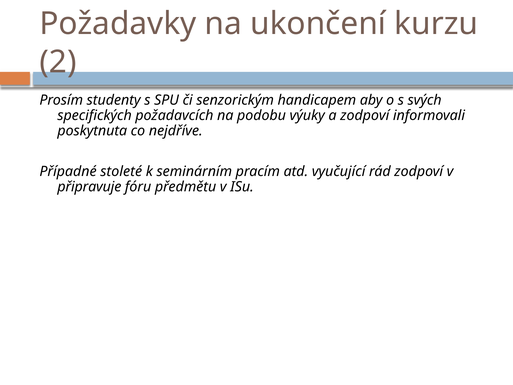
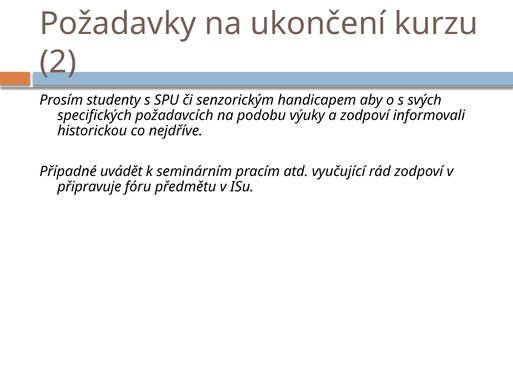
poskytnuta: poskytnuta -> historickou (92, 131)
stoleté: stoleté -> uvádět (121, 171)
